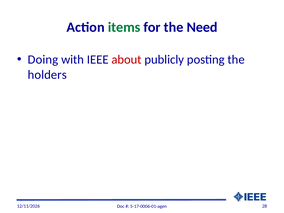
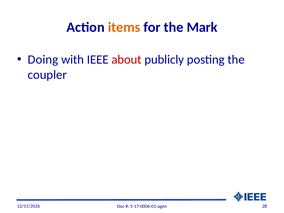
items colour: green -> orange (124, 27)
Need: Need -> Mark (202, 27)
holders: holders -> coupler (47, 75)
